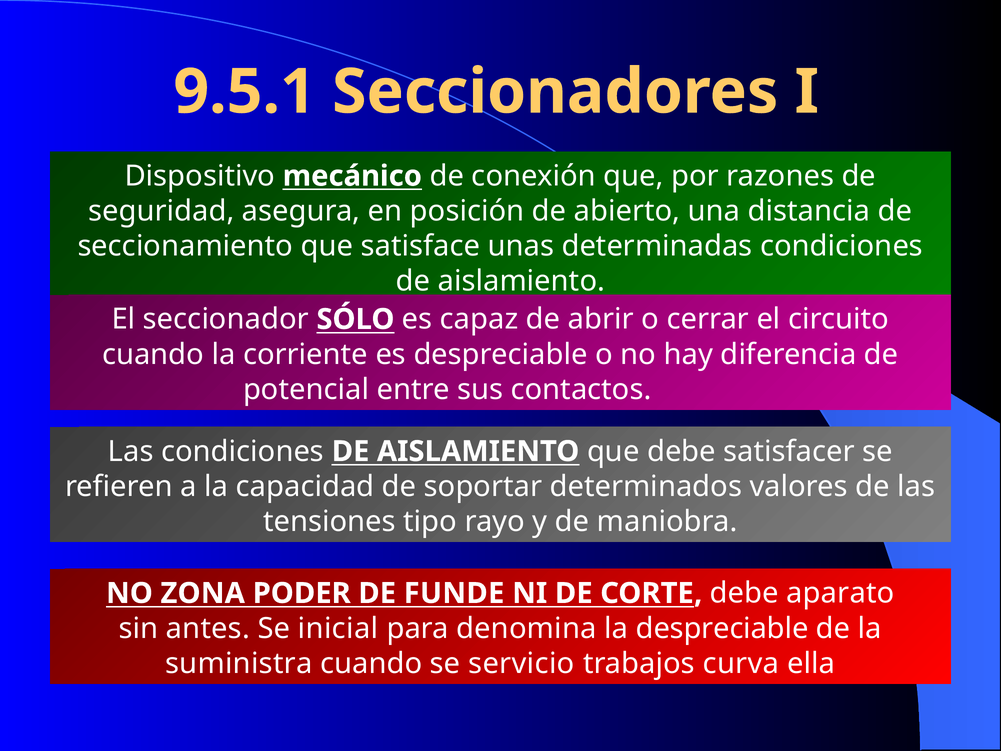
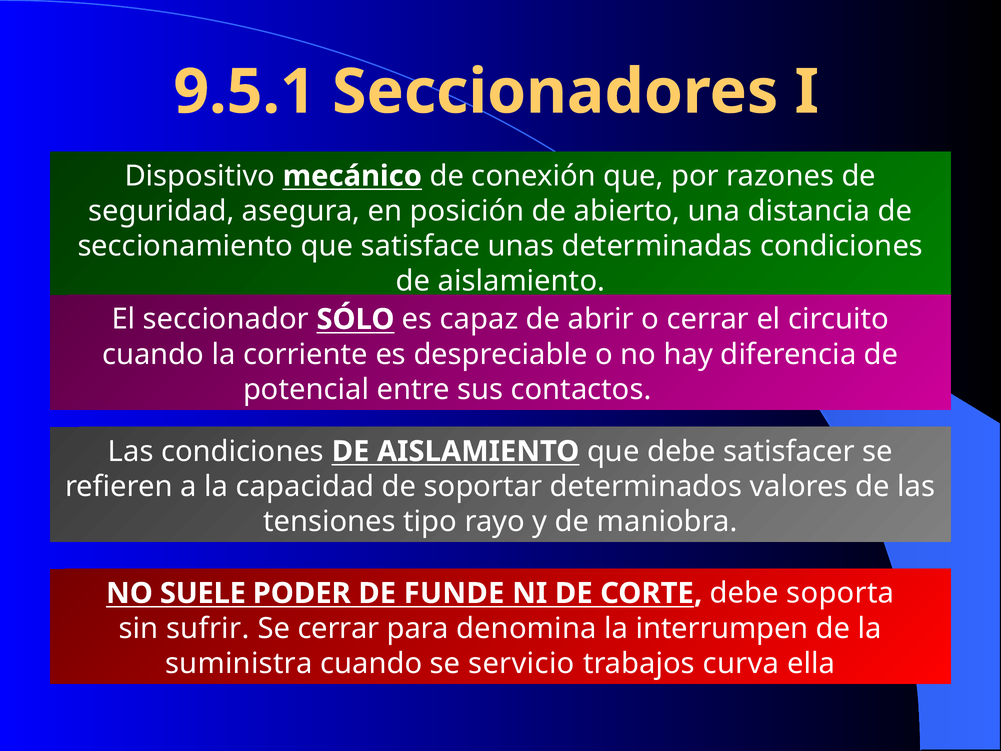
ZONA: ZONA -> SUELE (203, 593)
aparato: aparato -> soporta (840, 593)
antes: antes -> sufrir (208, 628)
Se inicial: inicial -> cerrar (338, 628)
la despreciable: despreciable -> interrumpen (722, 628)
